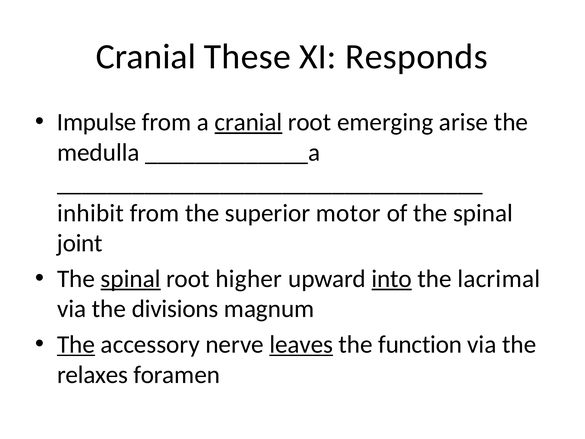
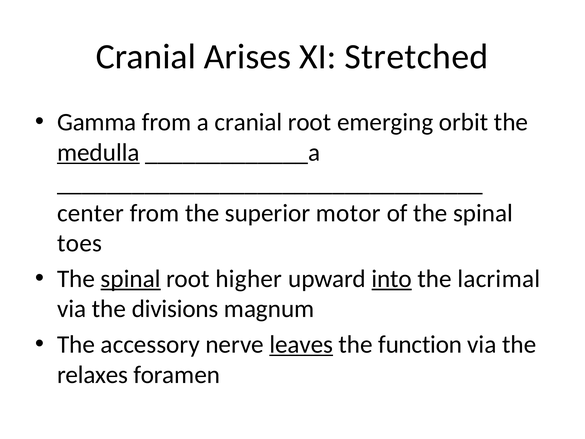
These: These -> Arises (248, 57)
Responds: Responds -> Stretched (416, 57)
Impulse: Impulse -> Gamma (97, 122)
cranial underline: present -> none (248, 122)
arise: arise -> orbit (464, 122)
medulla underline: none -> present (98, 152)
inhibit: inhibit -> center (91, 213)
joint: joint -> toes (80, 243)
The underline: present -> none (76, 344)
